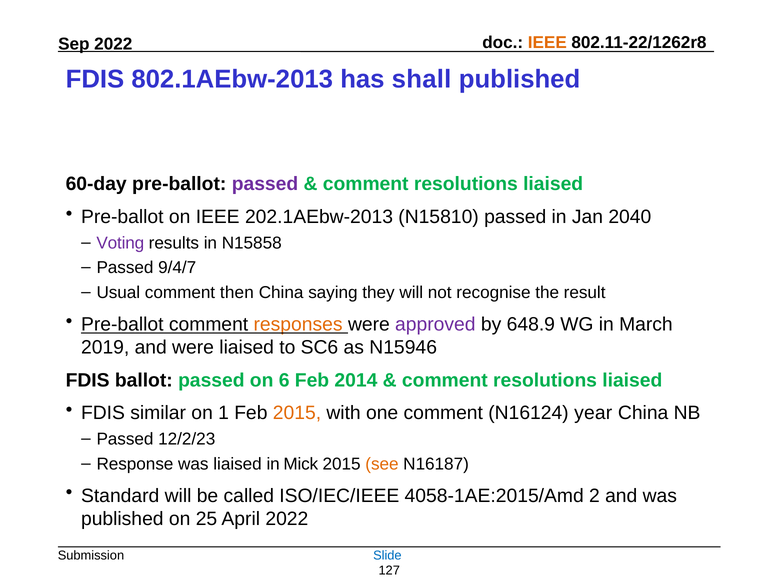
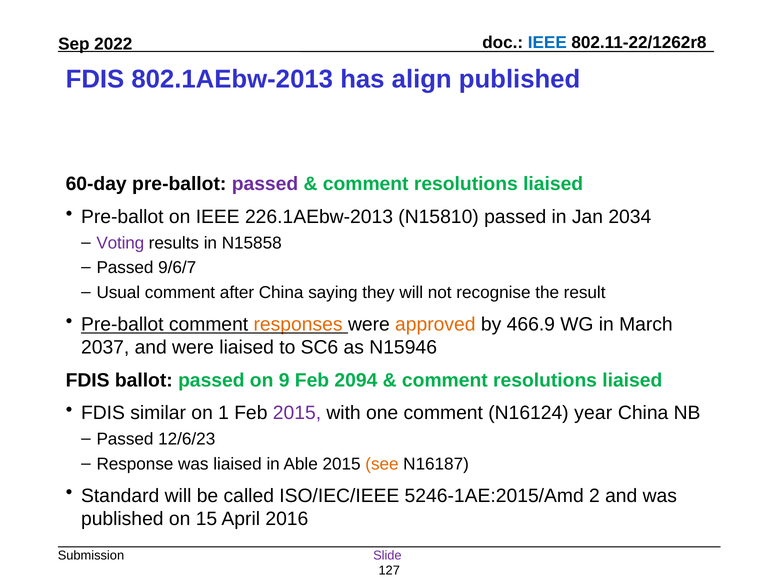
IEEE colour: orange -> blue (547, 42)
shall: shall -> align (422, 79)
202.1AEbw-2013: 202.1AEbw-2013 -> 226.1AEbw-2013 (319, 217)
2040: 2040 -> 2034 (630, 217)
9/4/7: 9/4/7 -> 9/6/7 (177, 268)
then: then -> after (237, 293)
approved colour: purple -> orange (435, 324)
648.9: 648.9 -> 466.9 (531, 324)
2019: 2019 -> 2037 (105, 347)
6: 6 -> 9 (284, 380)
2014: 2014 -> 2094 (356, 380)
2015 colour: orange -> purple (297, 413)
12/2/23: 12/2/23 -> 12/6/23 (187, 439)
Mick: Mick -> Able (301, 464)
4058-1AE:2015/Amd: 4058-1AE:2015/Amd -> 5246-1AE:2015/Amd (494, 496)
25: 25 -> 15 (206, 519)
April 2022: 2022 -> 2016 (287, 519)
Slide colour: blue -> purple (387, 555)
